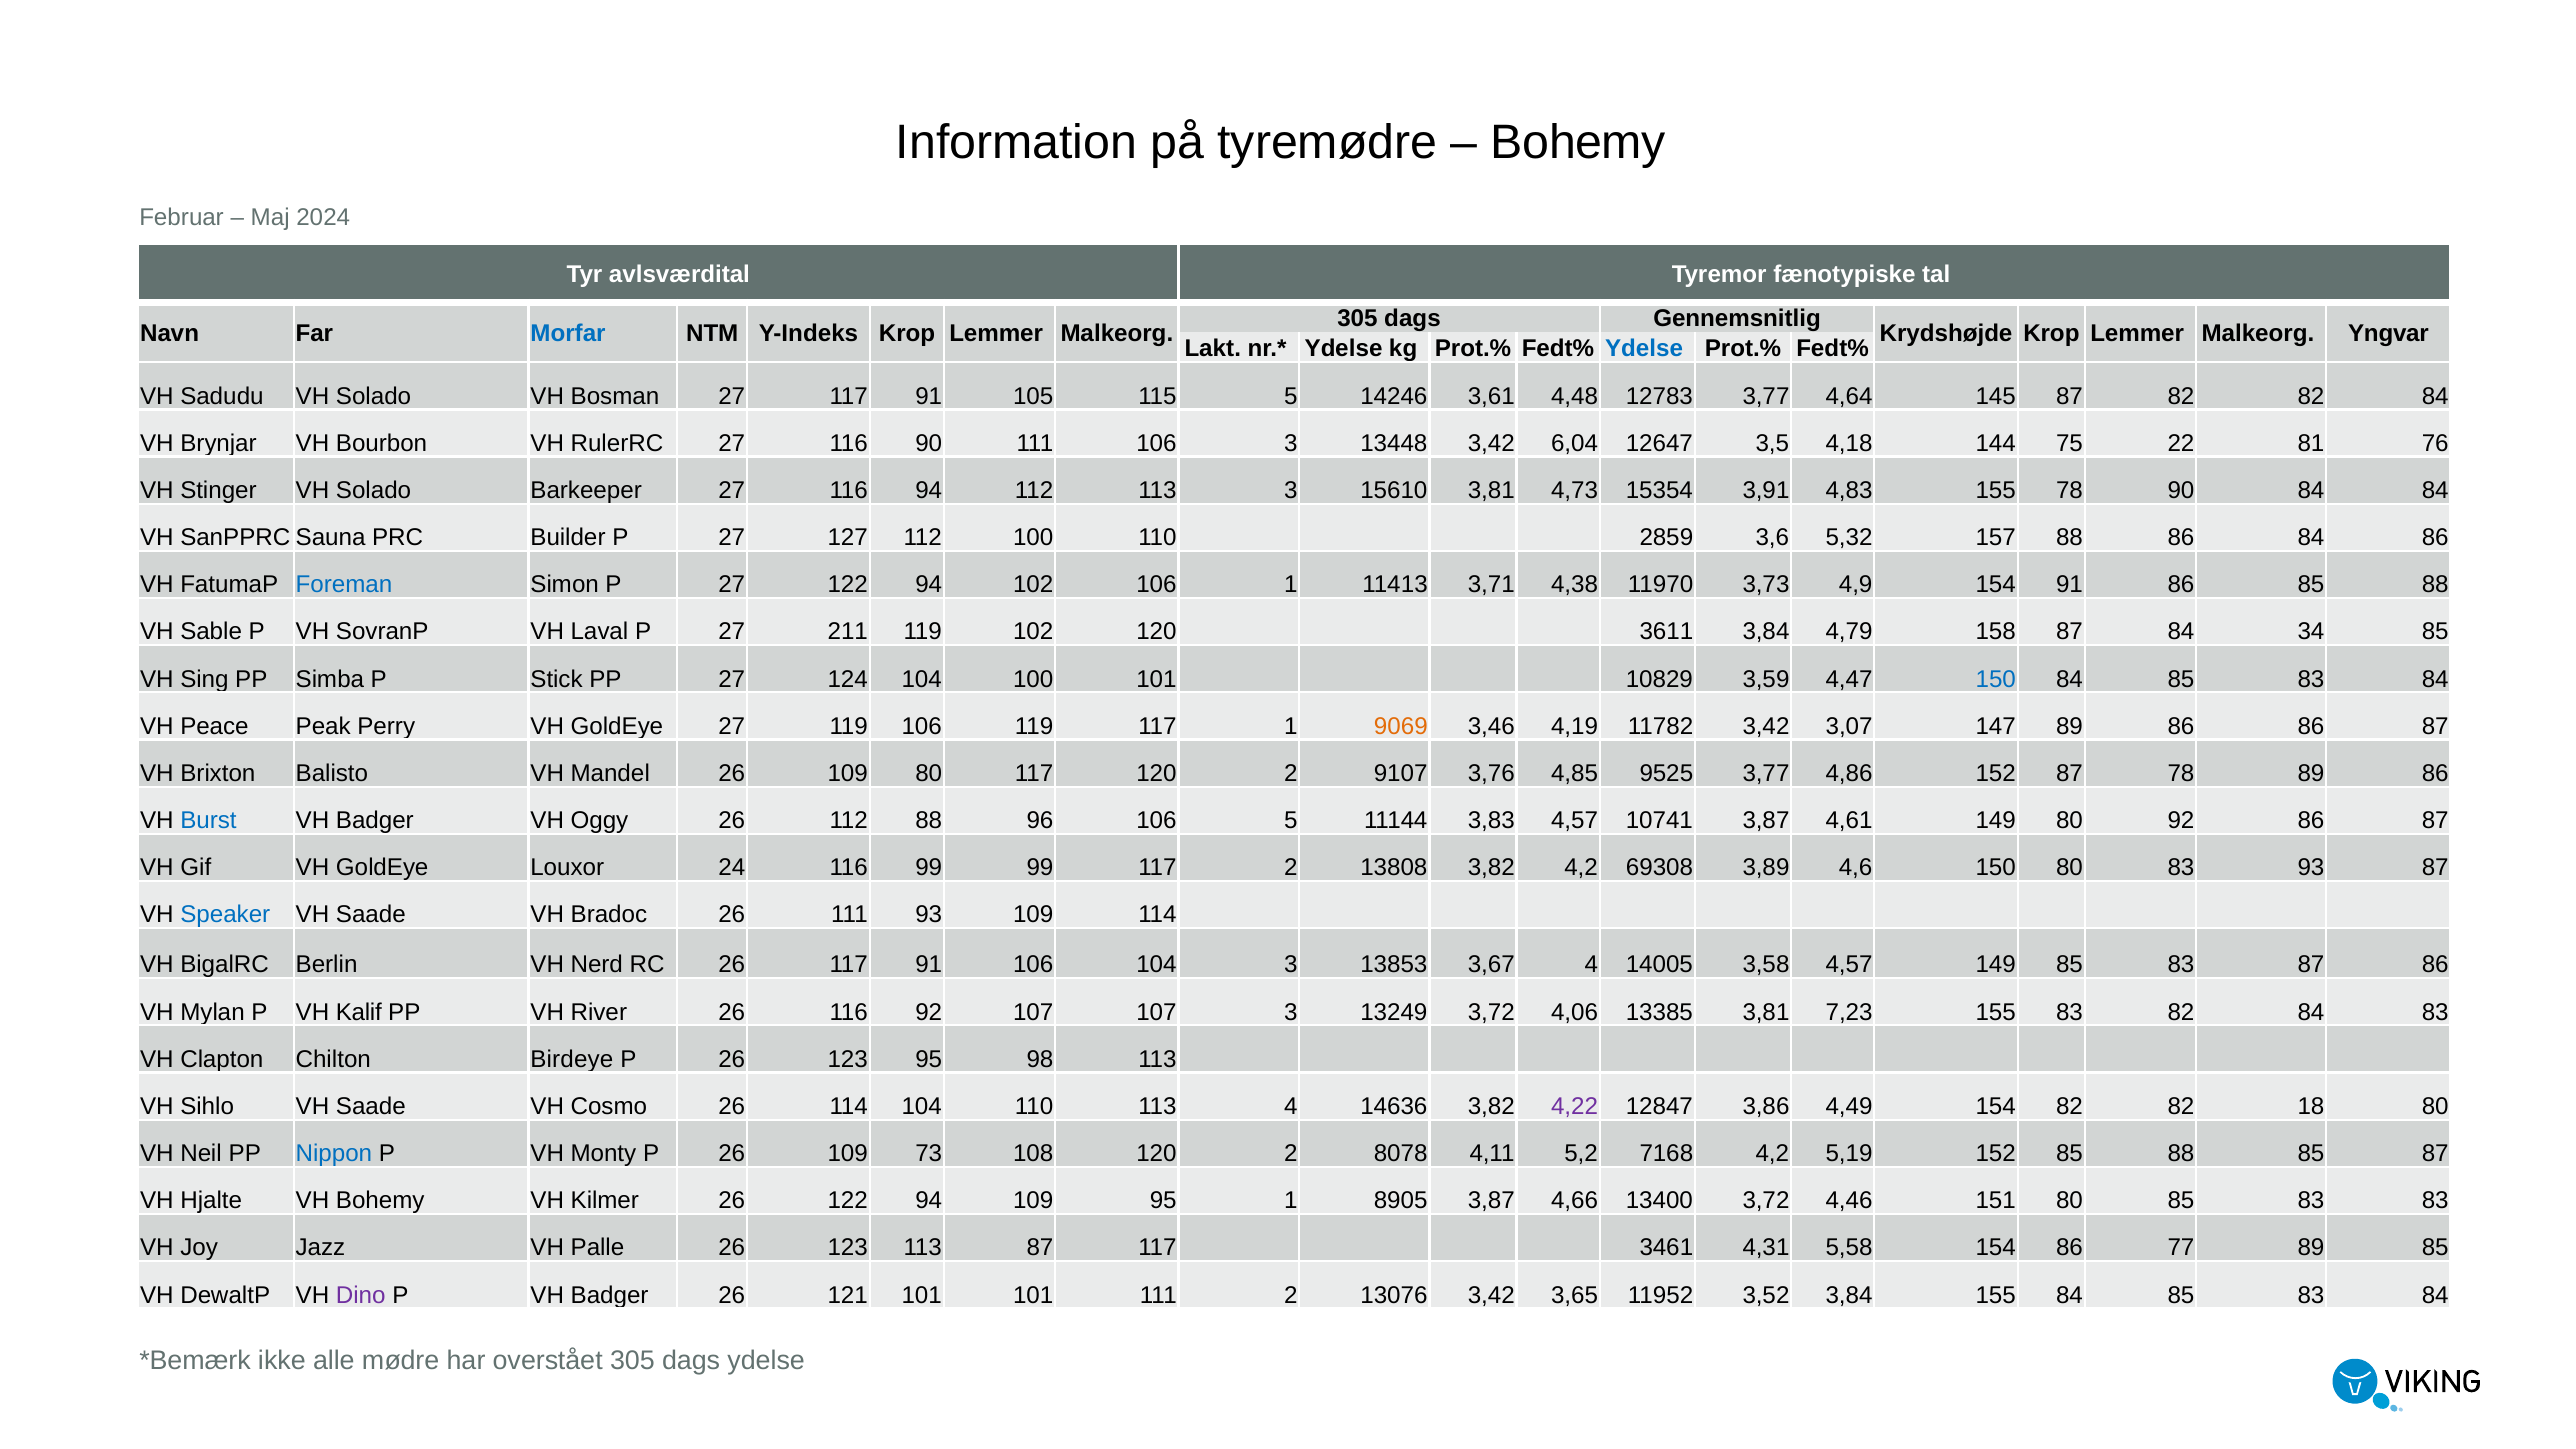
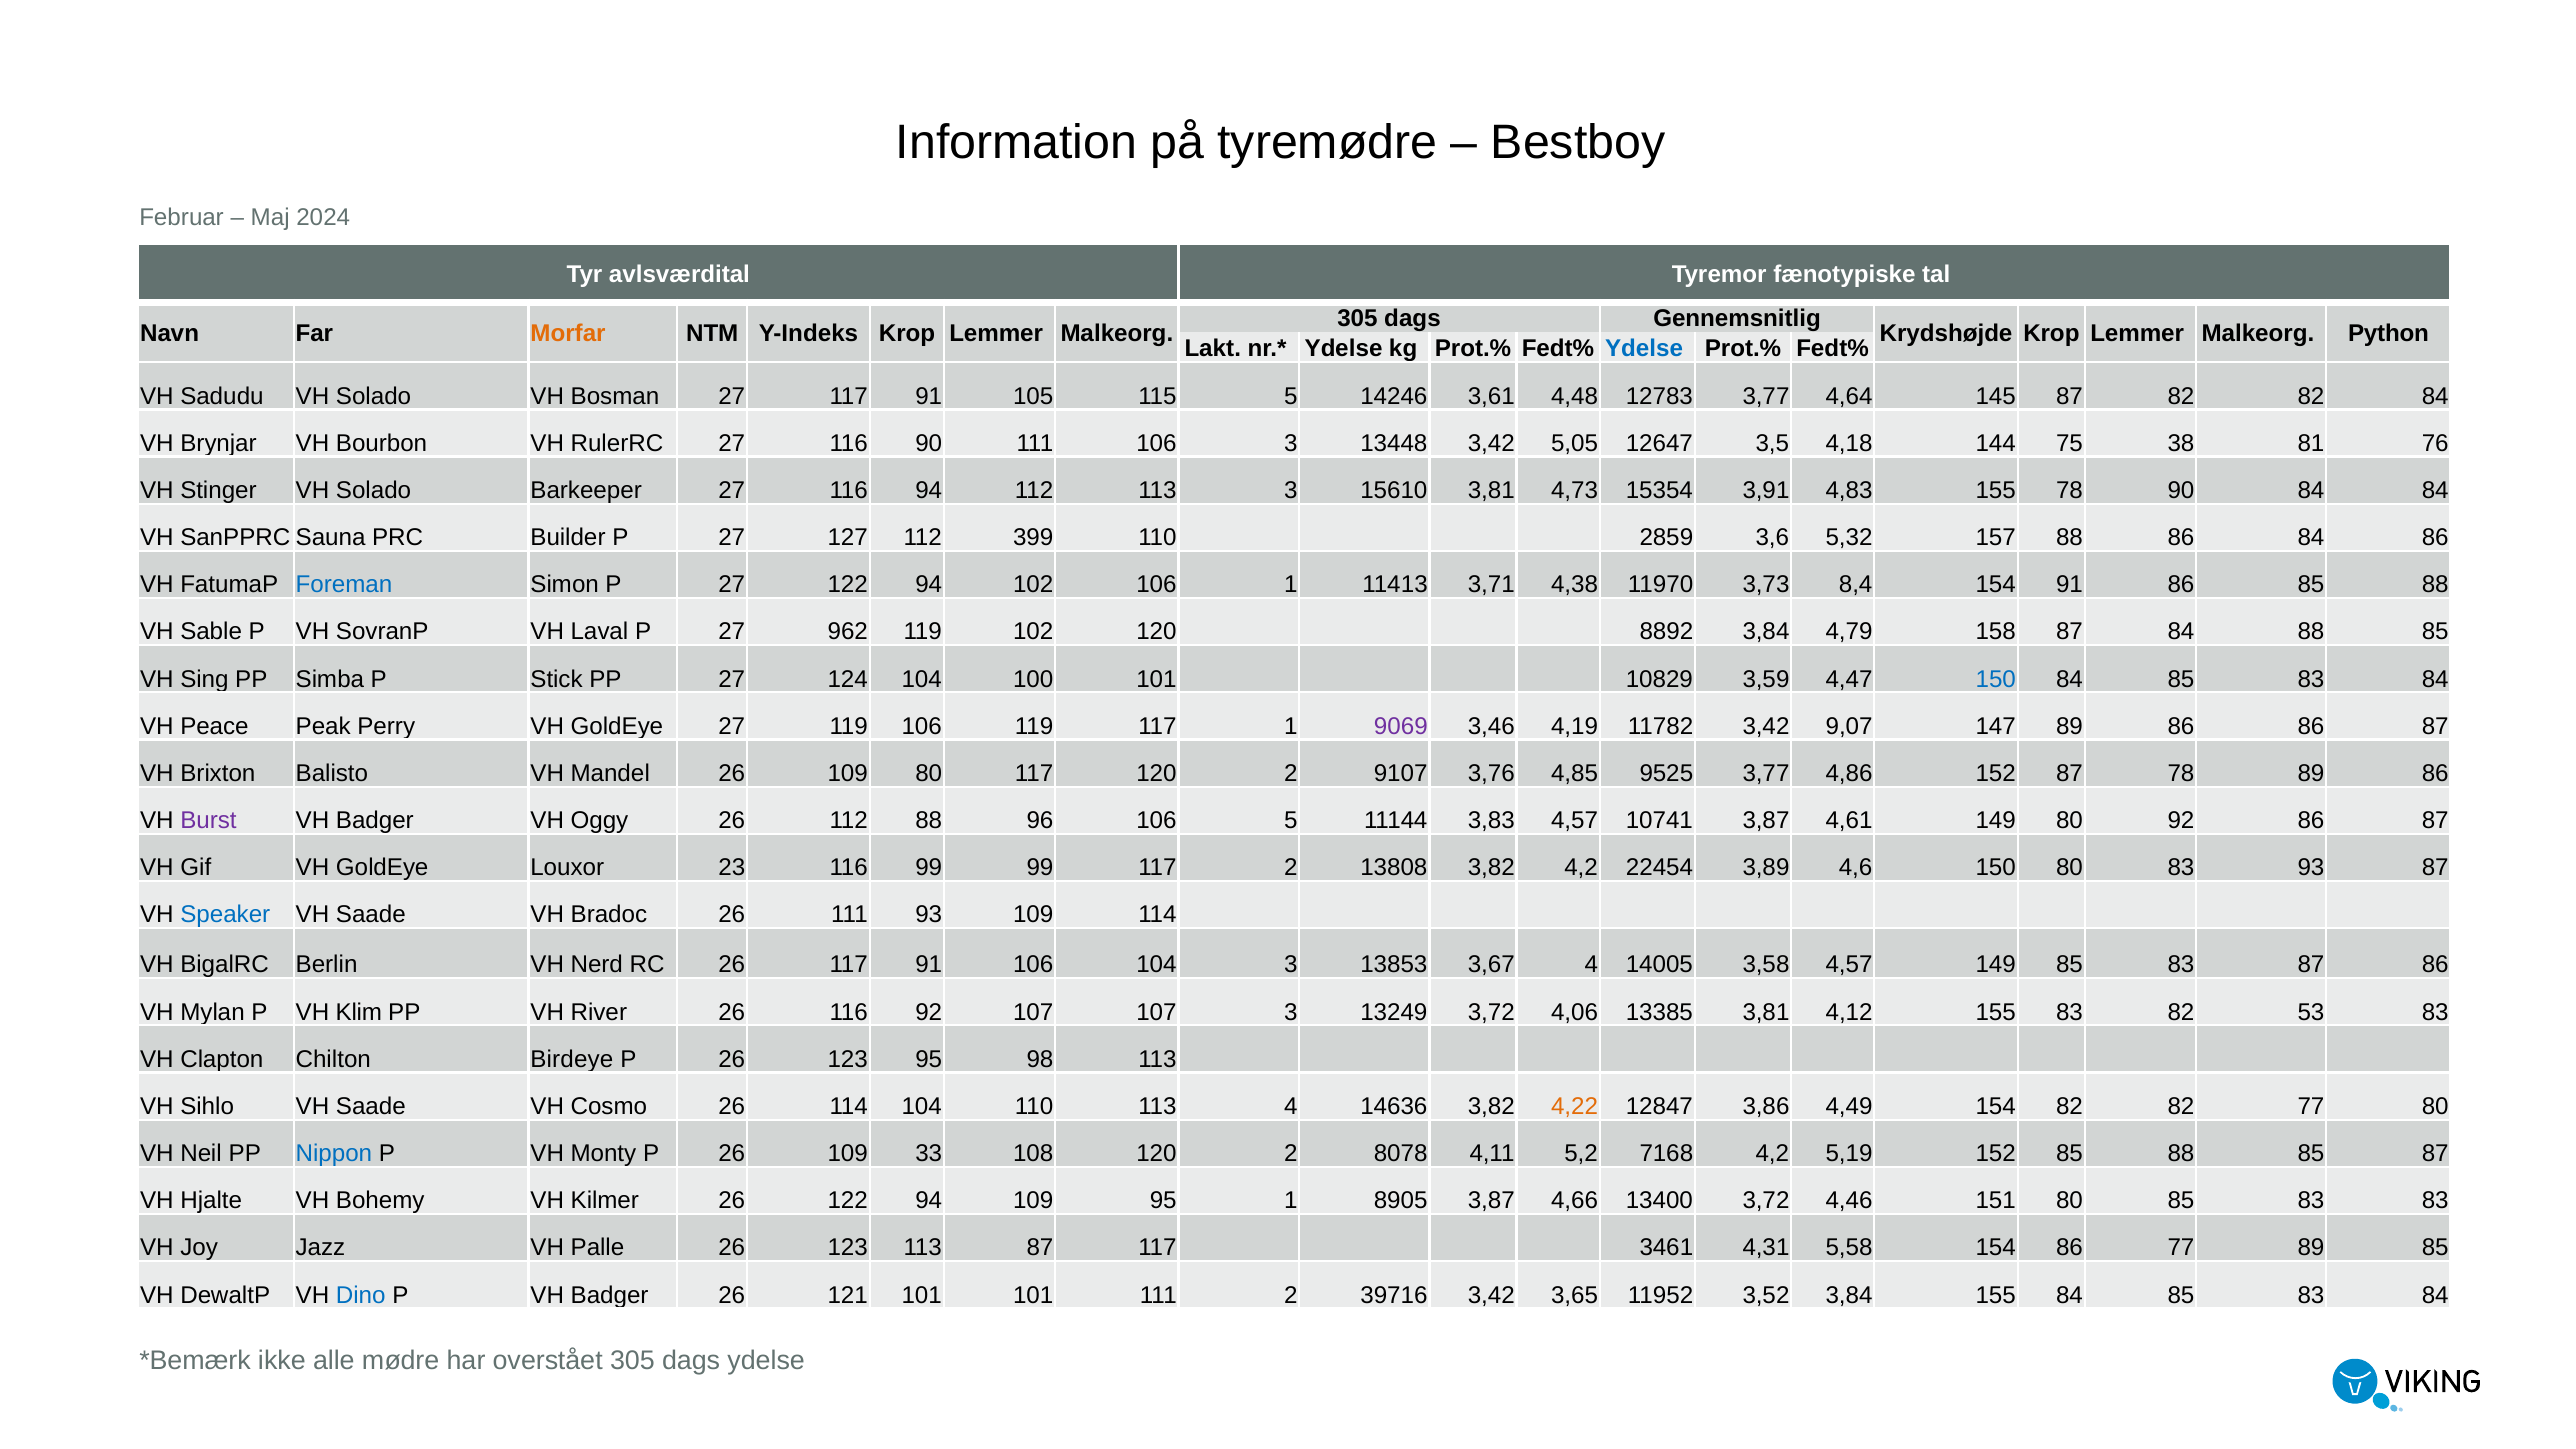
Bohemy: Bohemy -> Bestboy (1578, 143)
Morfar colour: blue -> orange (568, 334)
Yngvar: Yngvar -> Python (2388, 334)
6,04: 6,04 -> 5,05 (1575, 443)
22: 22 -> 38 (2181, 443)
112 100: 100 -> 399 (1033, 538)
4,9: 4,9 -> 8,4 (1856, 585)
211: 211 -> 962 (848, 632)
3611: 3611 -> 8892 (1666, 632)
84 34: 34 -> 88 (2311, 632)
9069 colour: orange -> purple (1401, 726)
3,07: 3,07 -> 9,07 (1849, 726)
Burst colour: blue -> purple (209, 821)
24: 24 -> 23 (732, 868)
69308: 69308 -> 22454 (1659, 868)
Kalif: Kalif -> Klim (359, 1012)
7,23: 7,23 -> 4,12 (1849, 1012)
83 82 84: 84 -> 53 (2311, 1012)
4,22 colour: purple -> orange (1575, 1106)
82 18: 18 -> 77 (2311, 1106)
73: 73 -> 33 (929, 1154)
Dino colour: purple -> blue (361, 1295)
13076: 13076 -> 39716 (1394, 1295)
